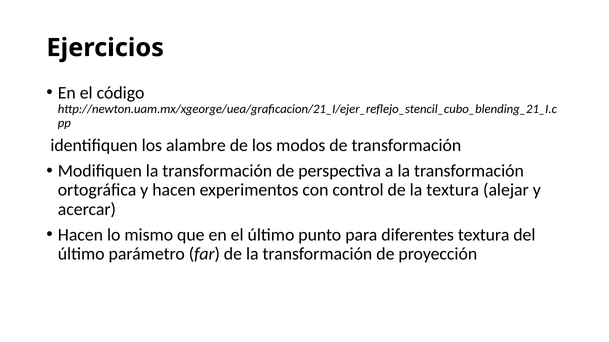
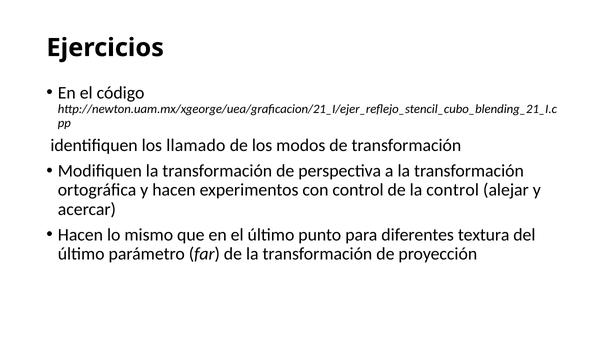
alambre: alambre -> llamado (196, 146)
la textura: textura -> control (453, 190)
